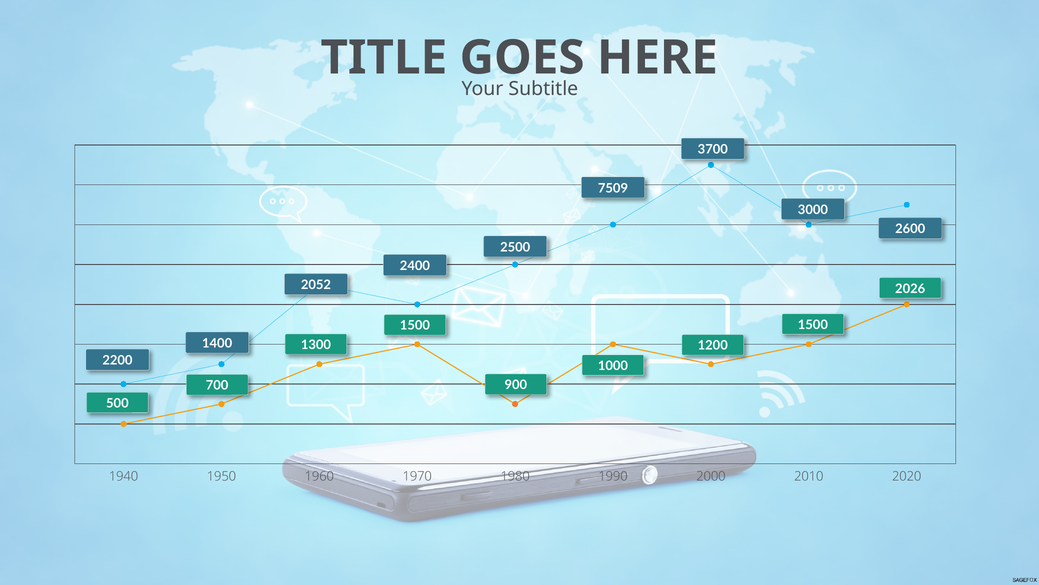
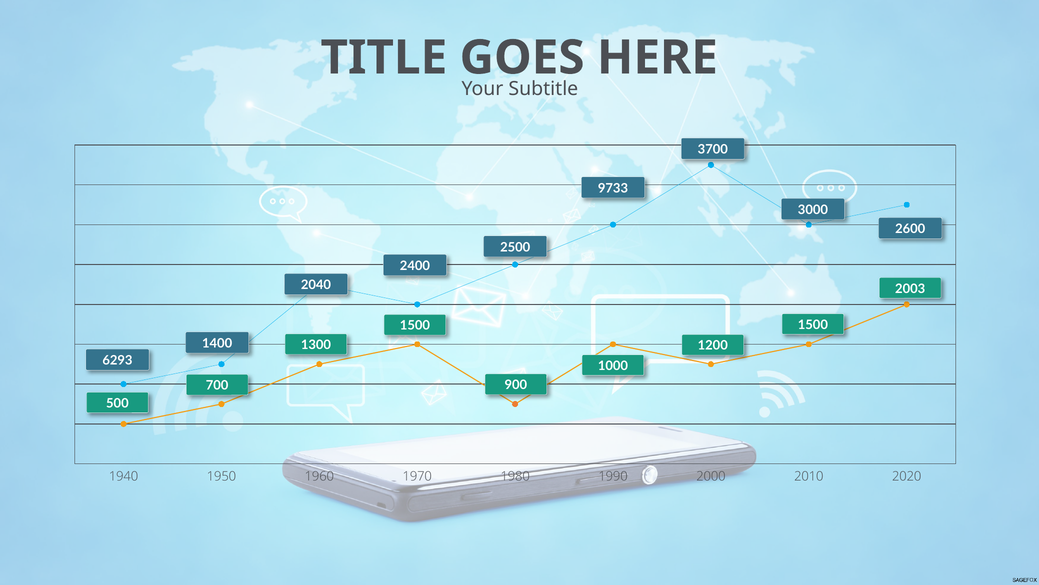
7509: 7509 -> 9733 (613, 188)
2052: 2052 -> 2040 (316, 285)
2026: 2026 -> 2003 (910, 288)
2200: 2200 -> 6293 (117, 360)
